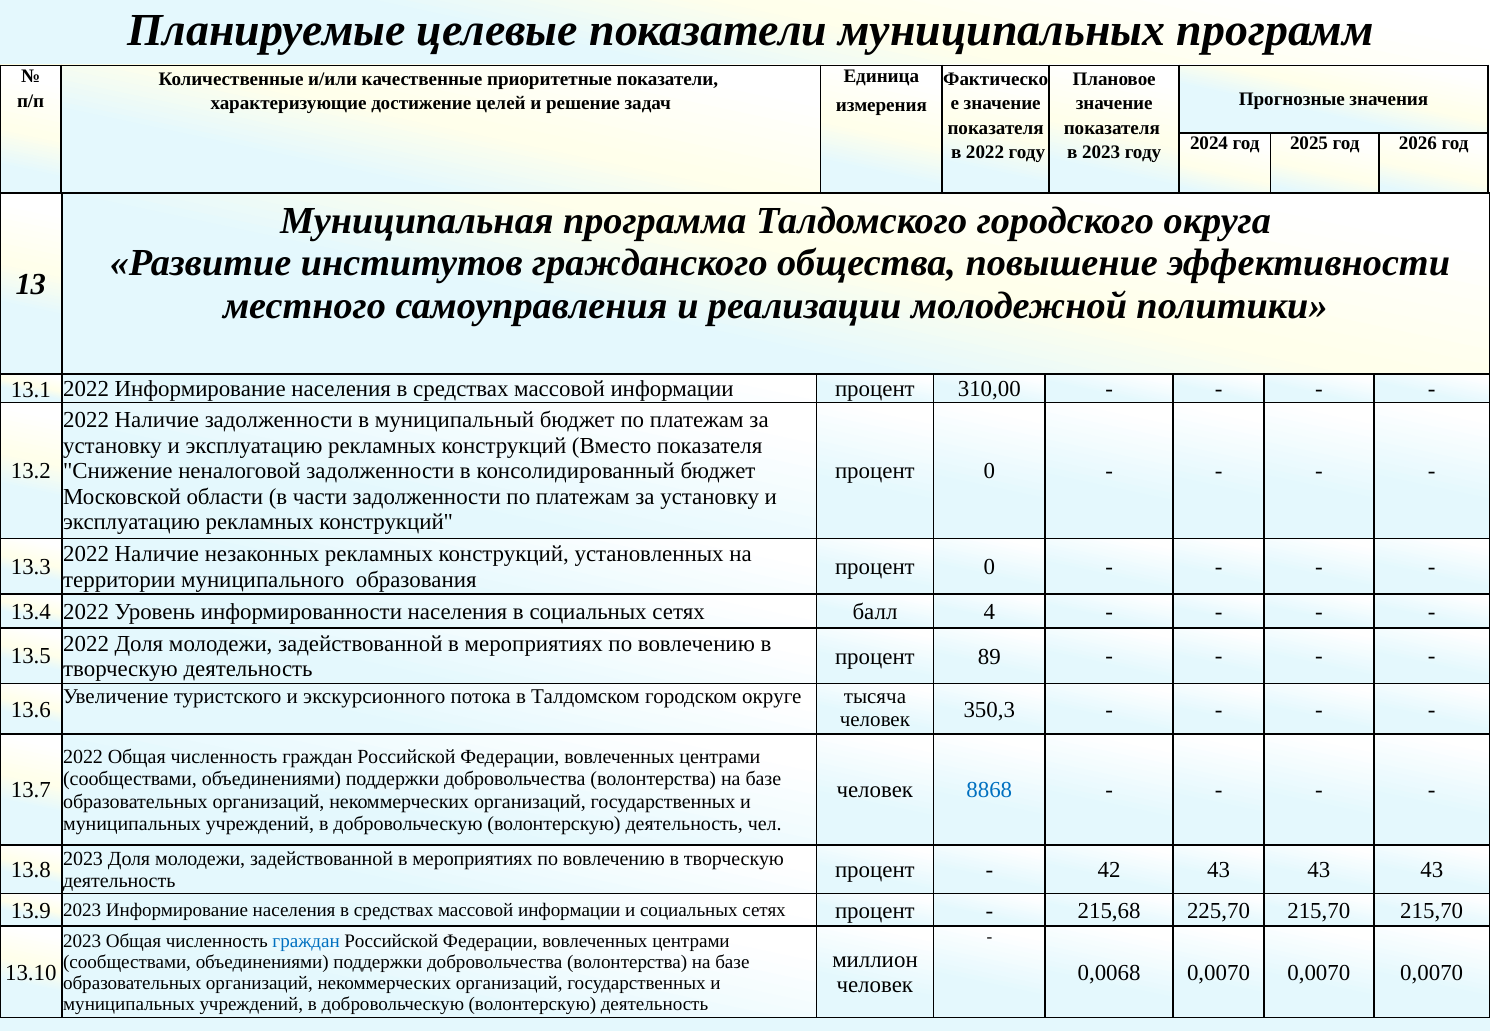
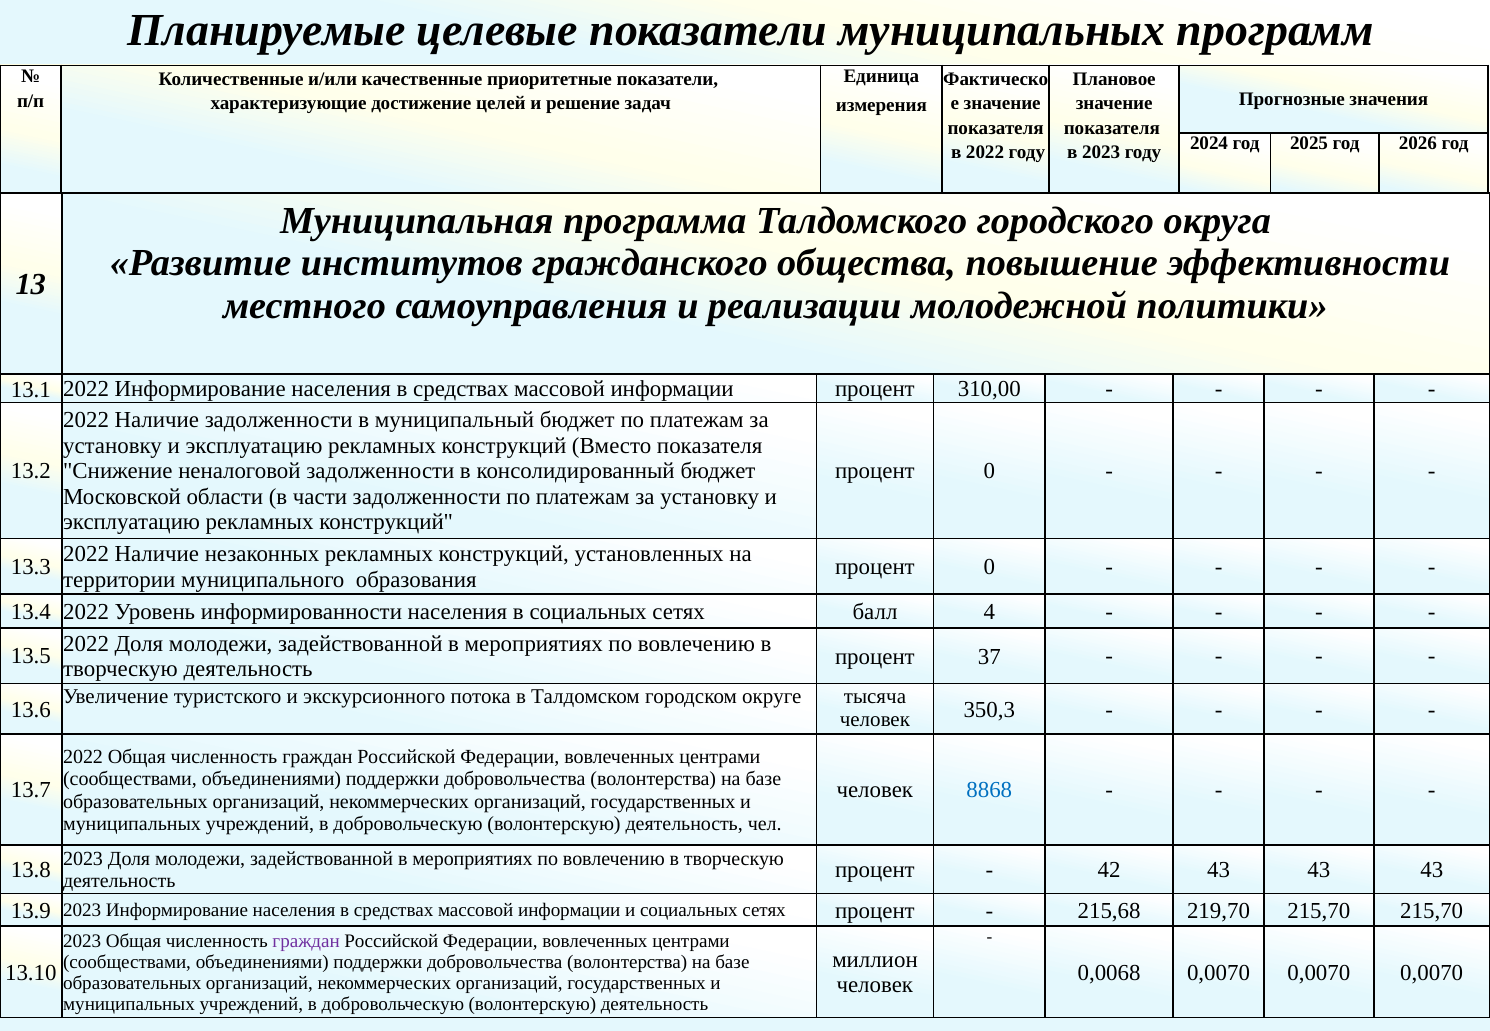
89: 89 -> 37 (989, 657)
225,70: 225,70 -> 219,70 (1219, 911)
граждан colour: blue -> purple (306, 942)
